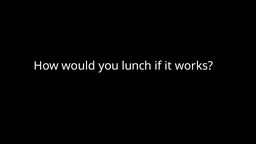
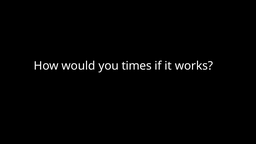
lunch: lunch -> times (137, 66)
